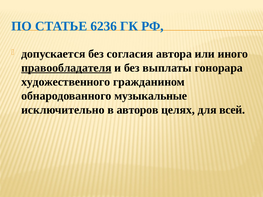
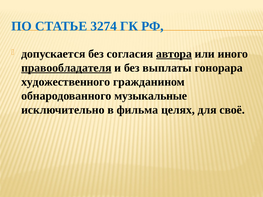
6236: 6236 -> 3274 (104, 26)
автора underline: none -> present (174, 54)
авторов: авторов -> фильма (137, 110)
всей: всей -> своё (232, 110)
